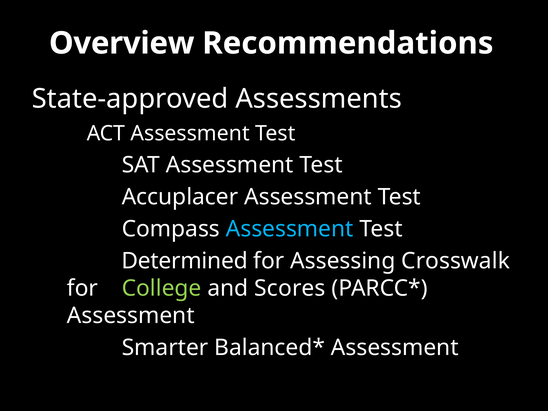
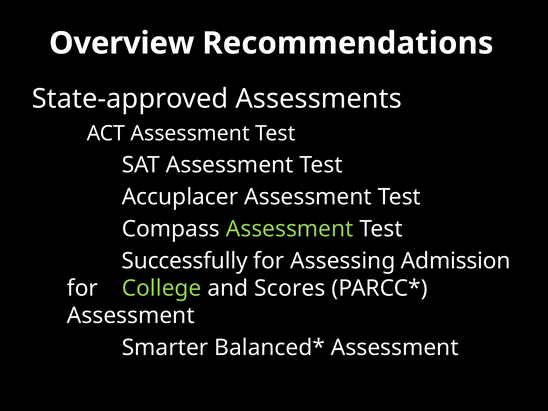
Assessment colour: light blue -> light green (290, 229)
Determined: Determined -> Successfully (185, 261)
Crosswalk: Crosswalk -> Admission (456, 261)
